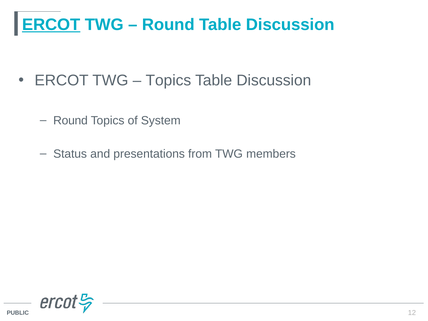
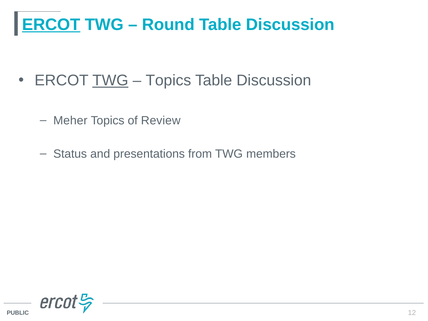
TWG underline: none -> present (110, 80)
Round: Round -> Meher (70, 121)
System: System -> Review (161, 121)
